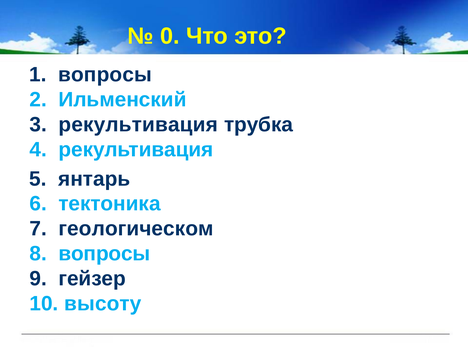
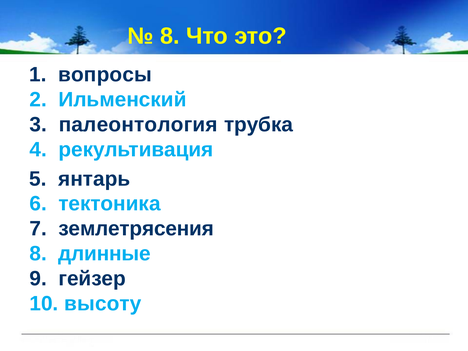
0: 0 -> 8 (170, 36)
3 рекультивация: рекультивация -> палеонтология (138, 125)
геологическом: геологическом -> землетрясения (136, 229)
8 вопросы: вопросы -> длинные (104, 254)
